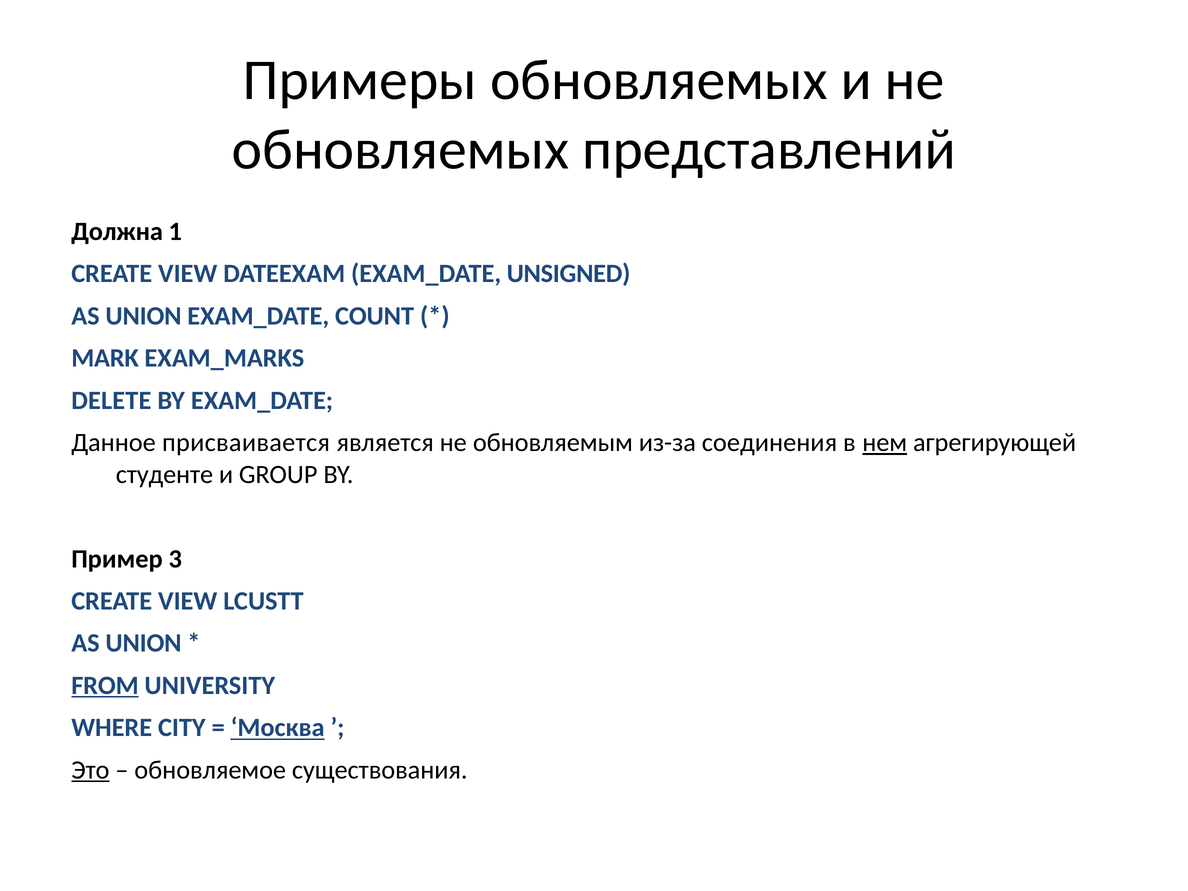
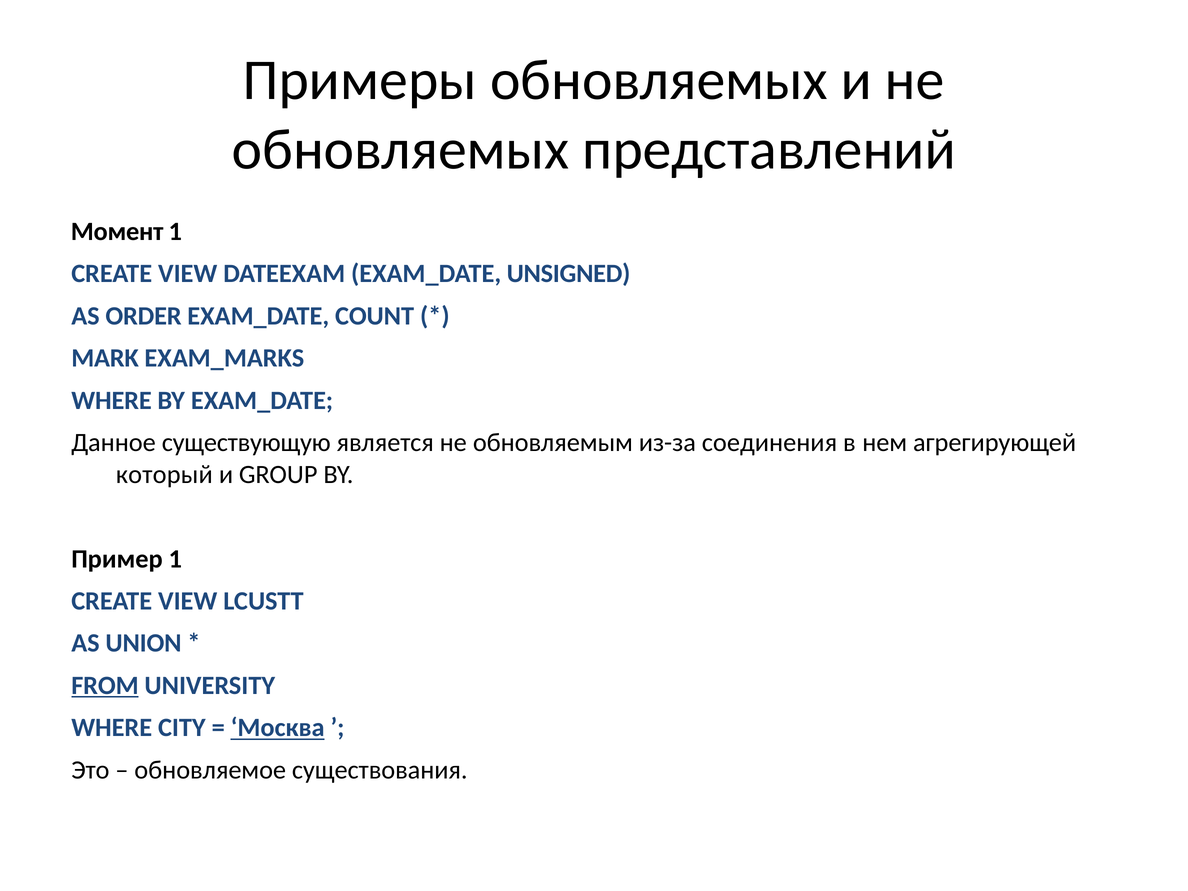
Должна: Должна -> Момент (117, 232)
UNION: UNION -> ORDER (144, 316)
DELETE: DELETE -> WHERE (112, 400)
присваивается: присваивается -> существующую (246, 443)
нем underline: present -> none (885, 443)
студенте: студенте -> который (164, 474)
Пример 3: 3 -> 1 (175, 559)
Это underline: present -> none (90, 770)
